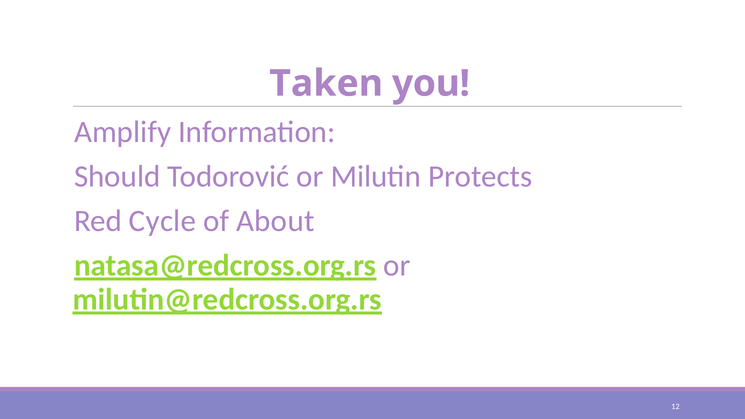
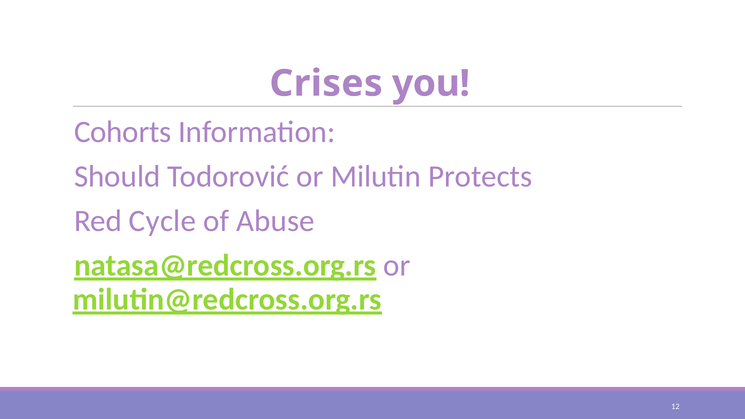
Taken: Taken -> Crises (326, 83)
Amplify: Amplify -> Cohorts (123, 132)
About: About -> Abuse (275, 221)
